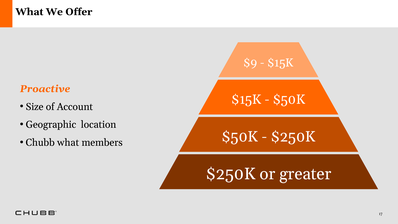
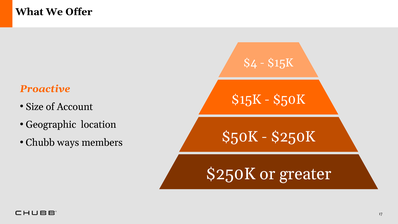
$9: $9 -> $4 (250, 63)
Chubb what: what -> ways (68, 142)
